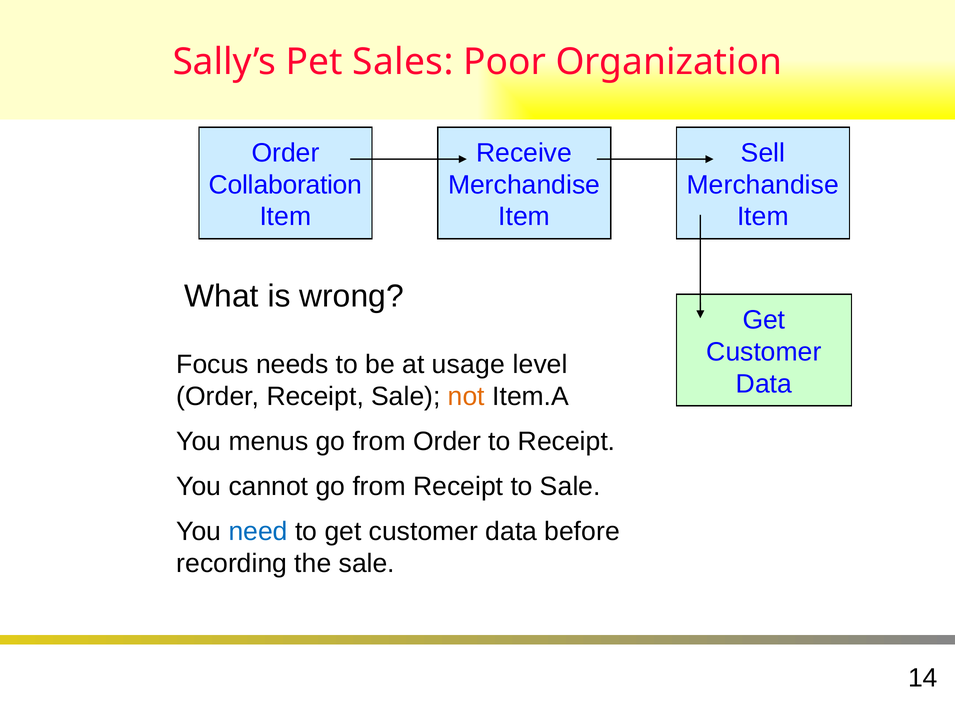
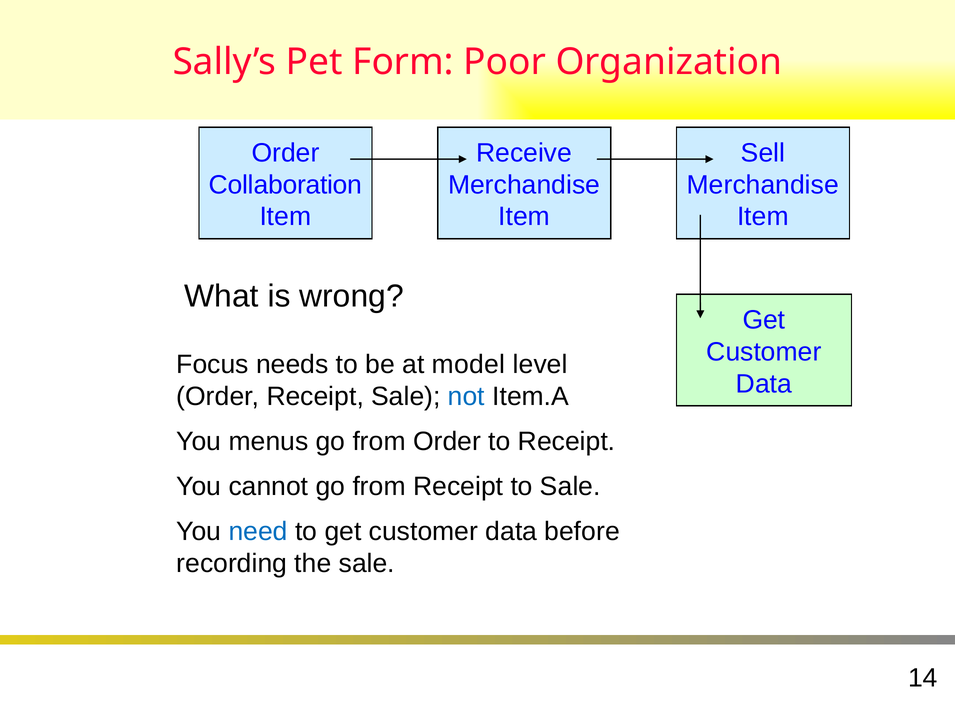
Sales: Sales -> Form (403, 62)
usage: usage -> model (469, 365)
not colour: orange -> blue (466, 397)
